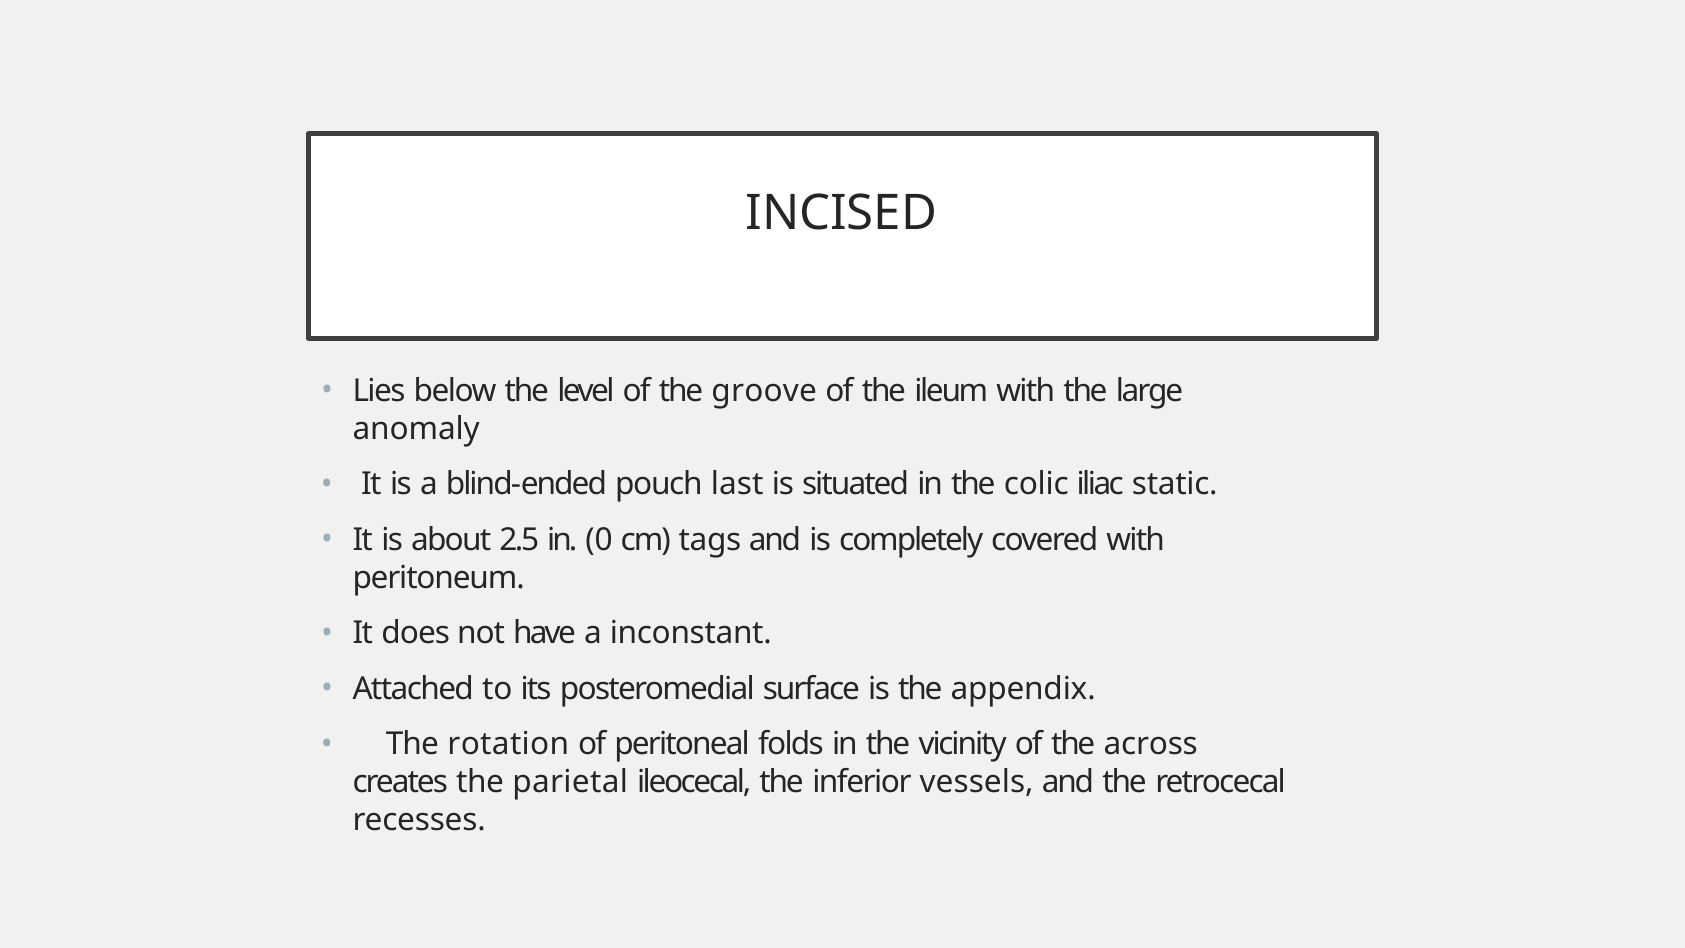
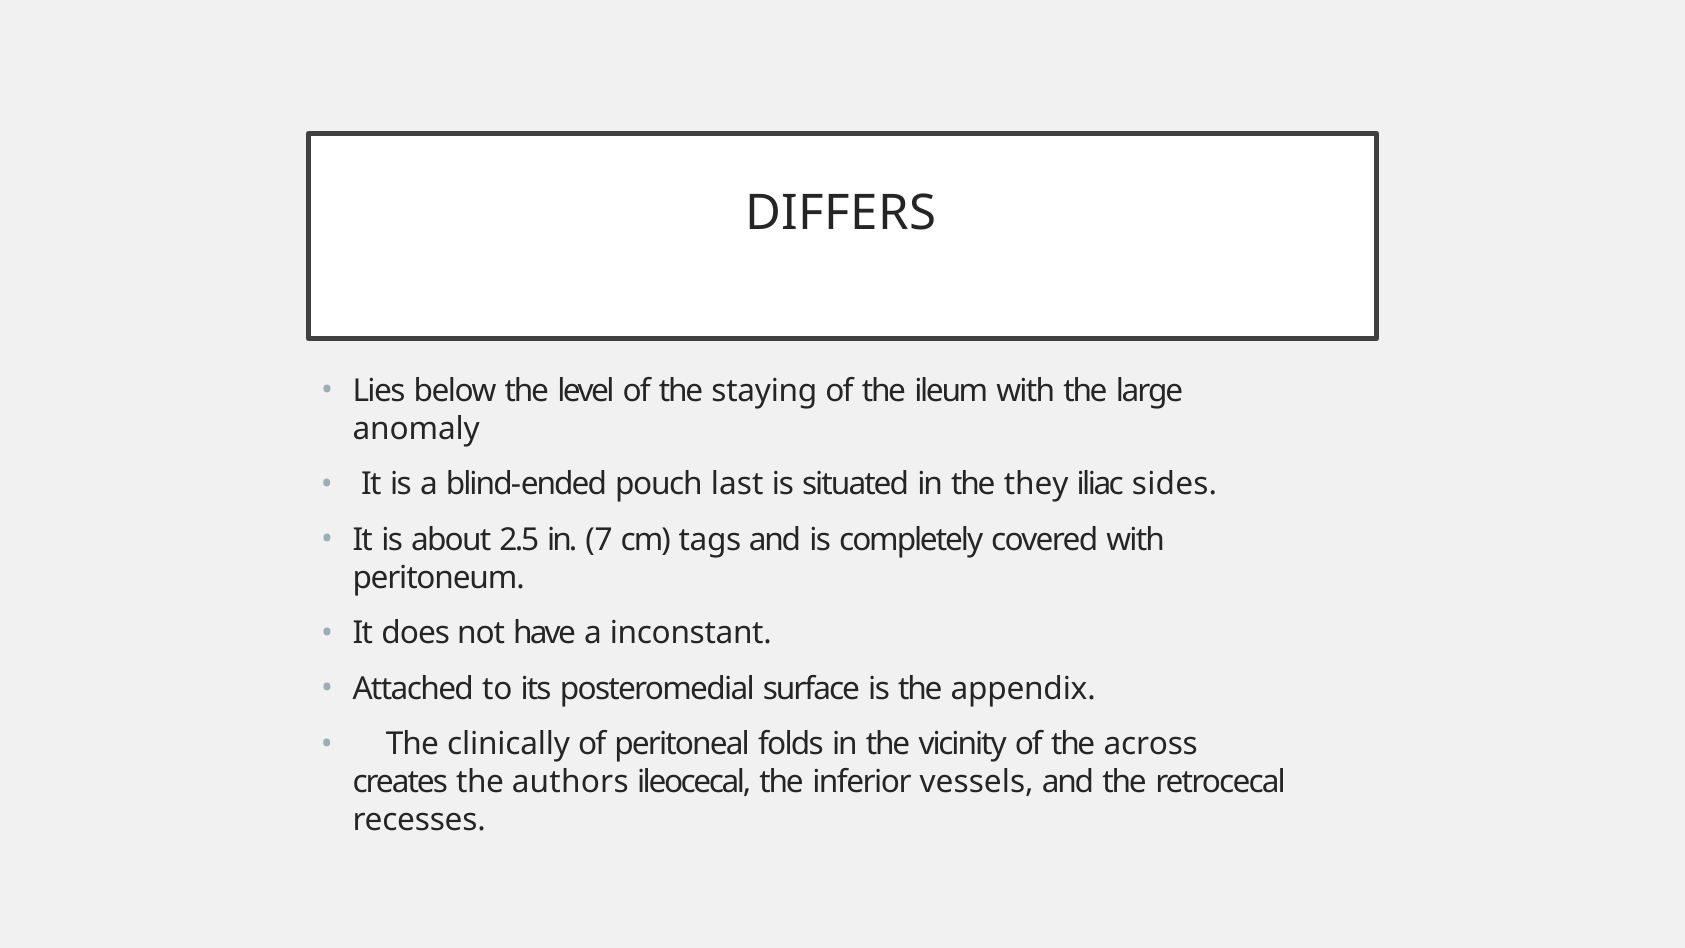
INCISED: INCISED -> DIFFERS (841, 213)
groove: groove -> staying (764, 391)
colic: colic -> they (1036, 484)
static: static -> sides (1175, 484)
0: 0 -> 7 (599, 540)
rotation: rotation -> clinically (509, 744)
parietal: parietal -> authors (570, 782)
